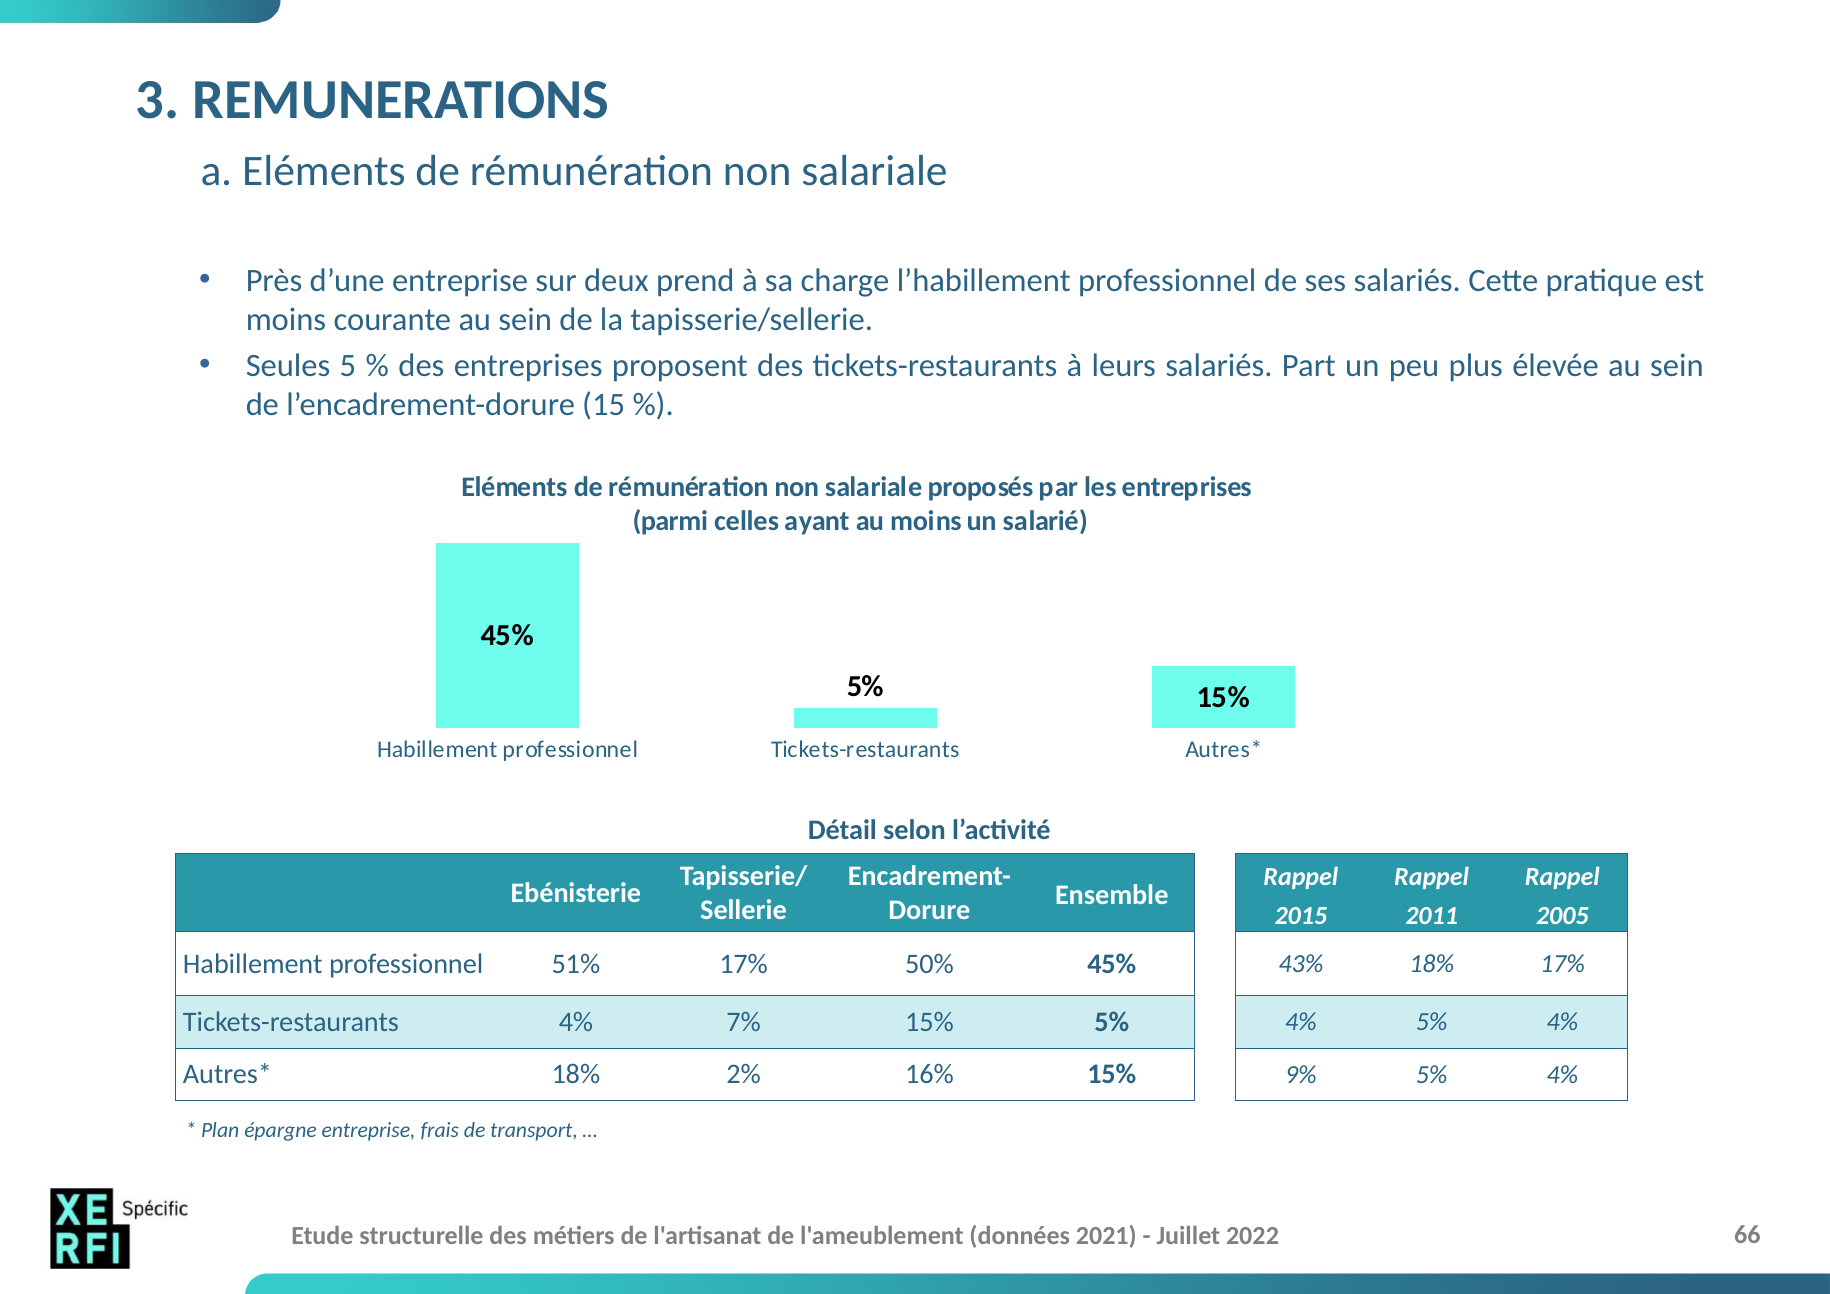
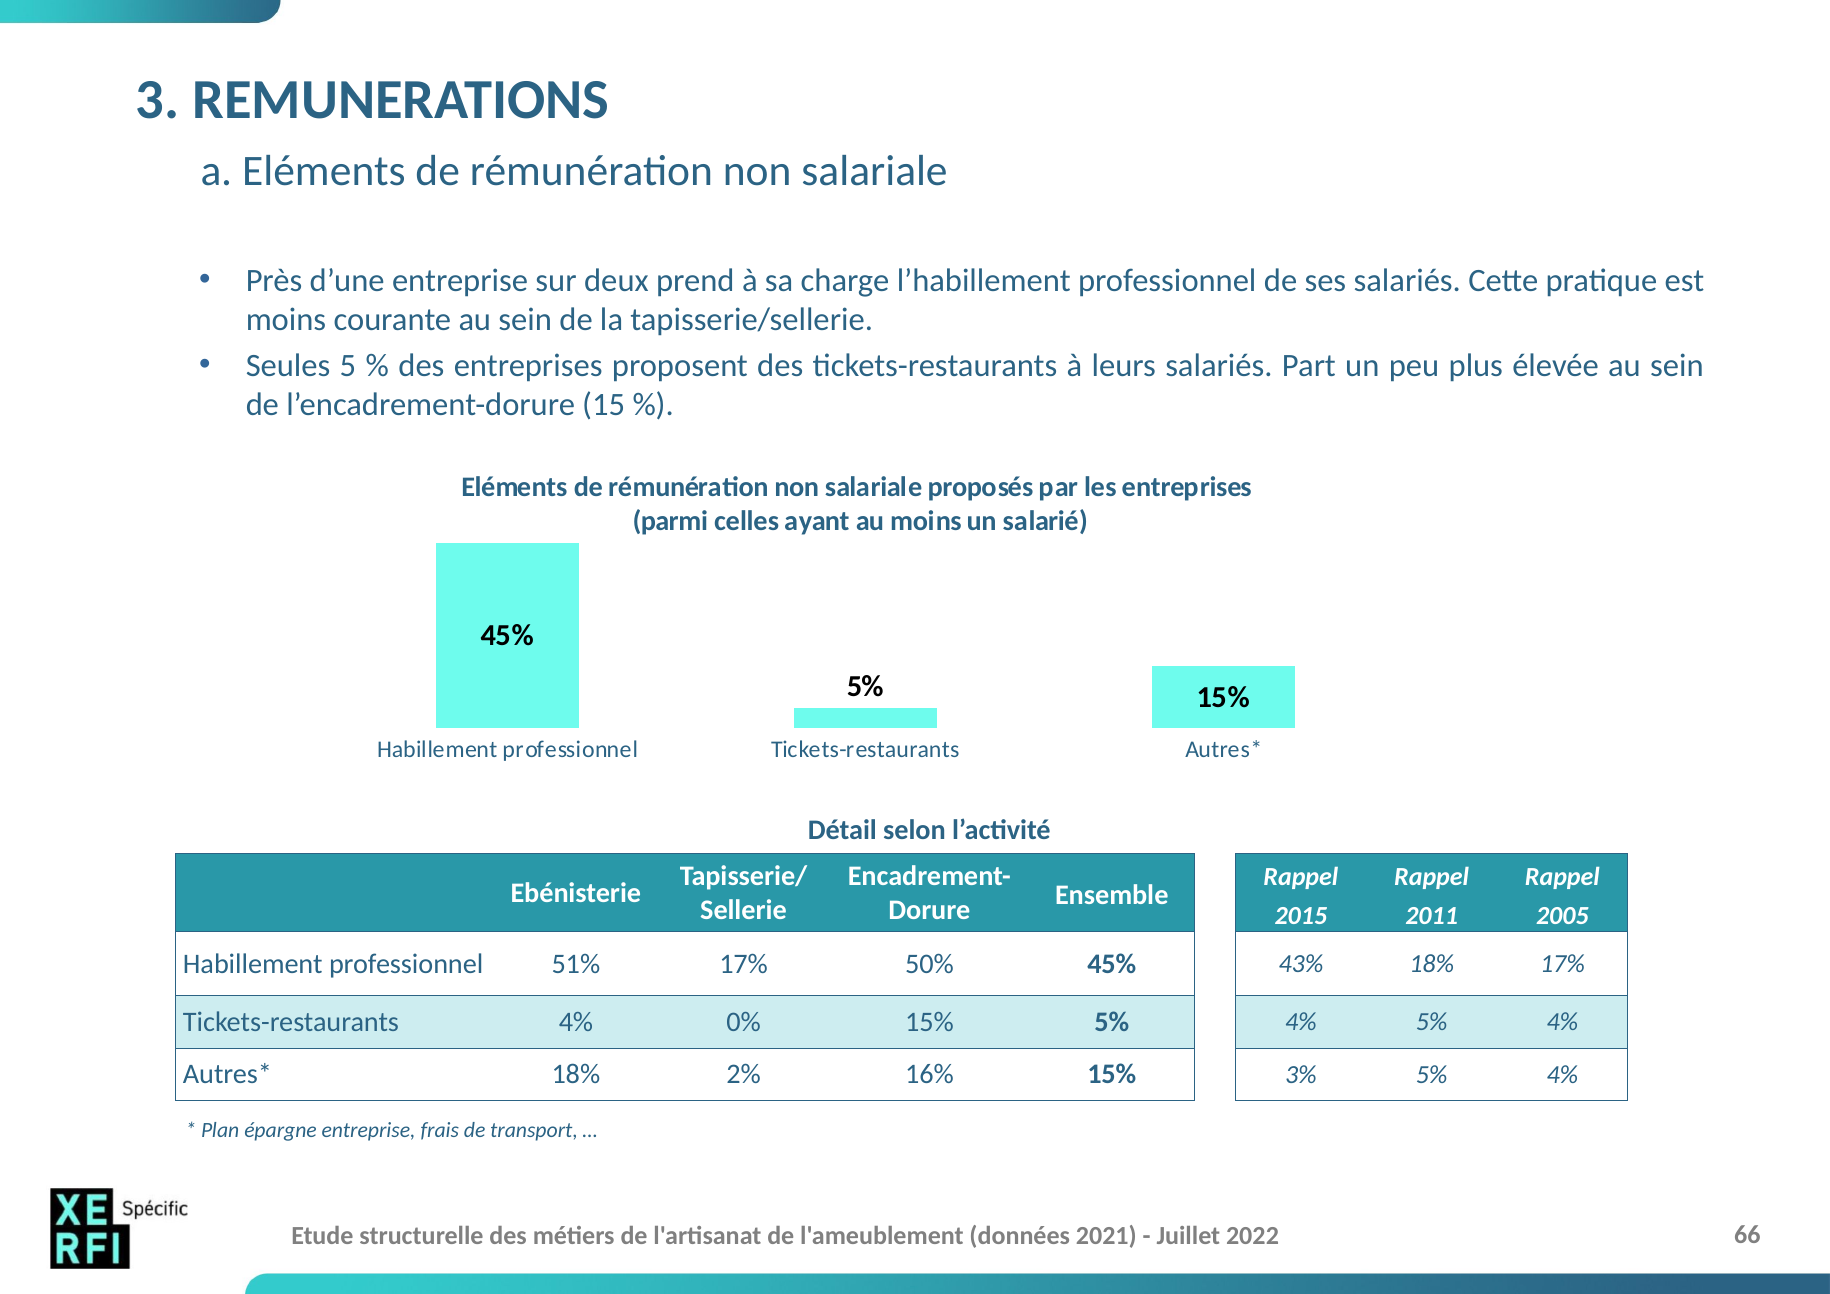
7%: 7% -> 0% (744, 1022)
9%: 9% -> 3% (1301, 1074)
